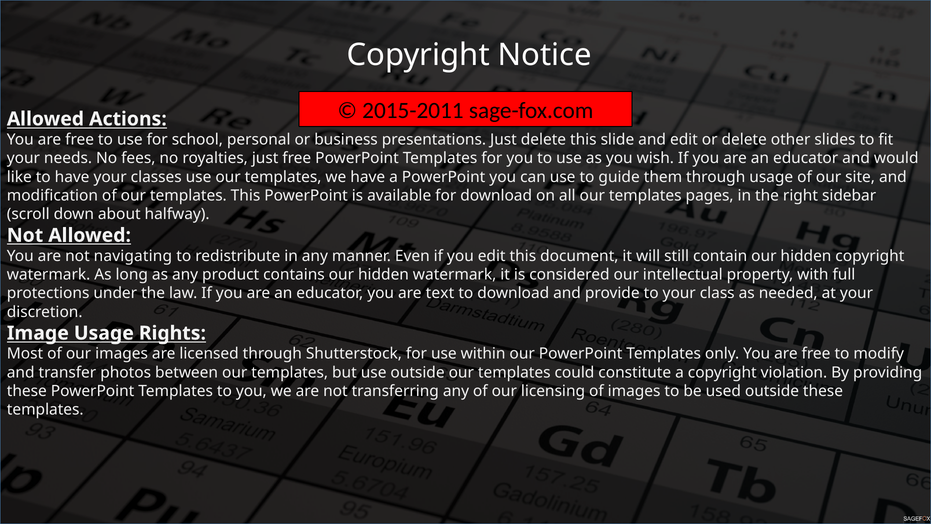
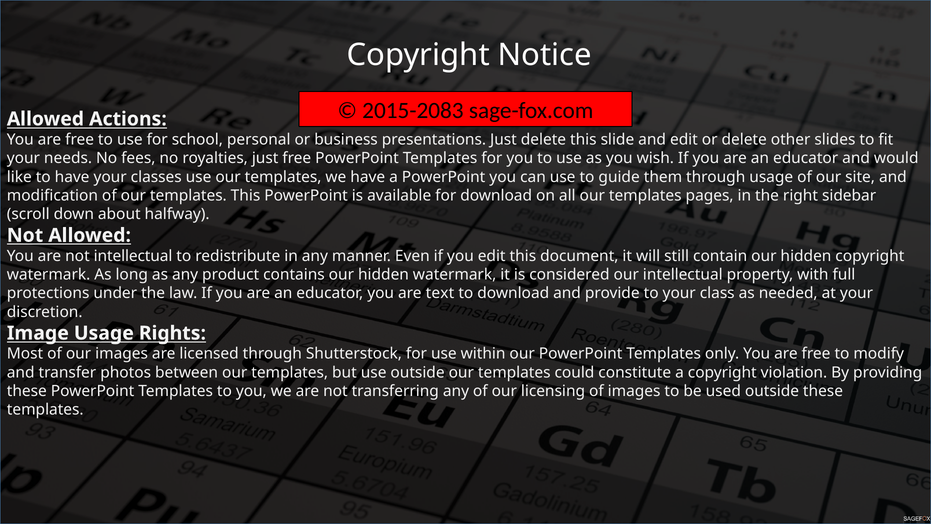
2015-2011: 2015-2011 -> 2015-2083 (413, 110)
not navigating: navigating -> intellectual (133, 256)
